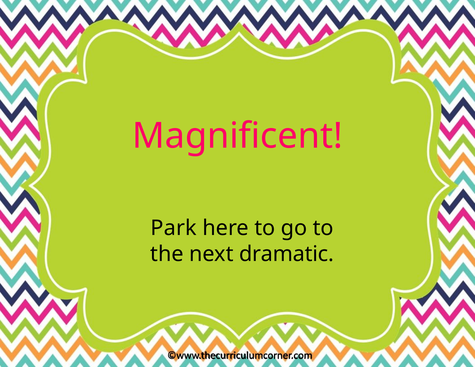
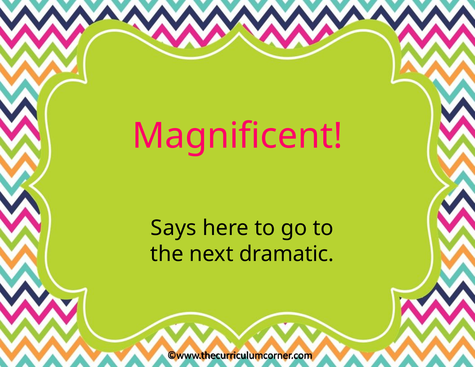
Park: Park -> Says (174, 228)
